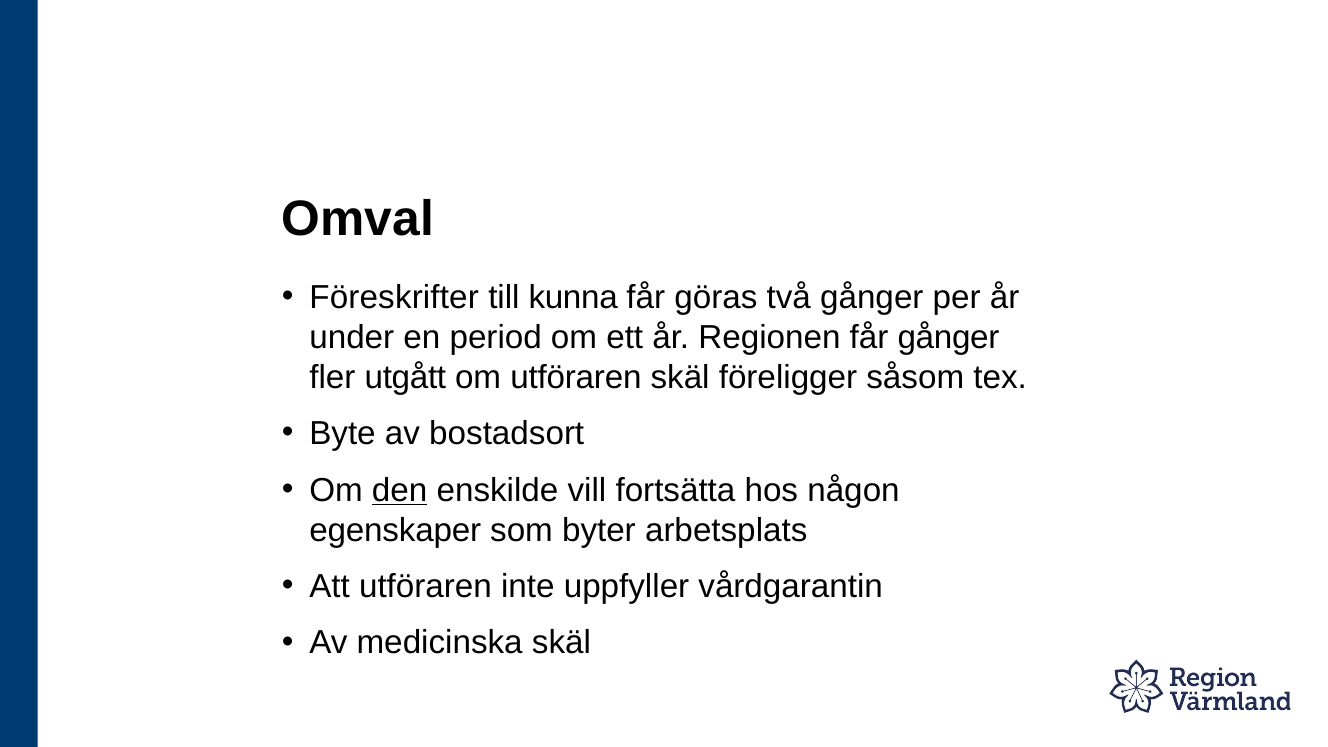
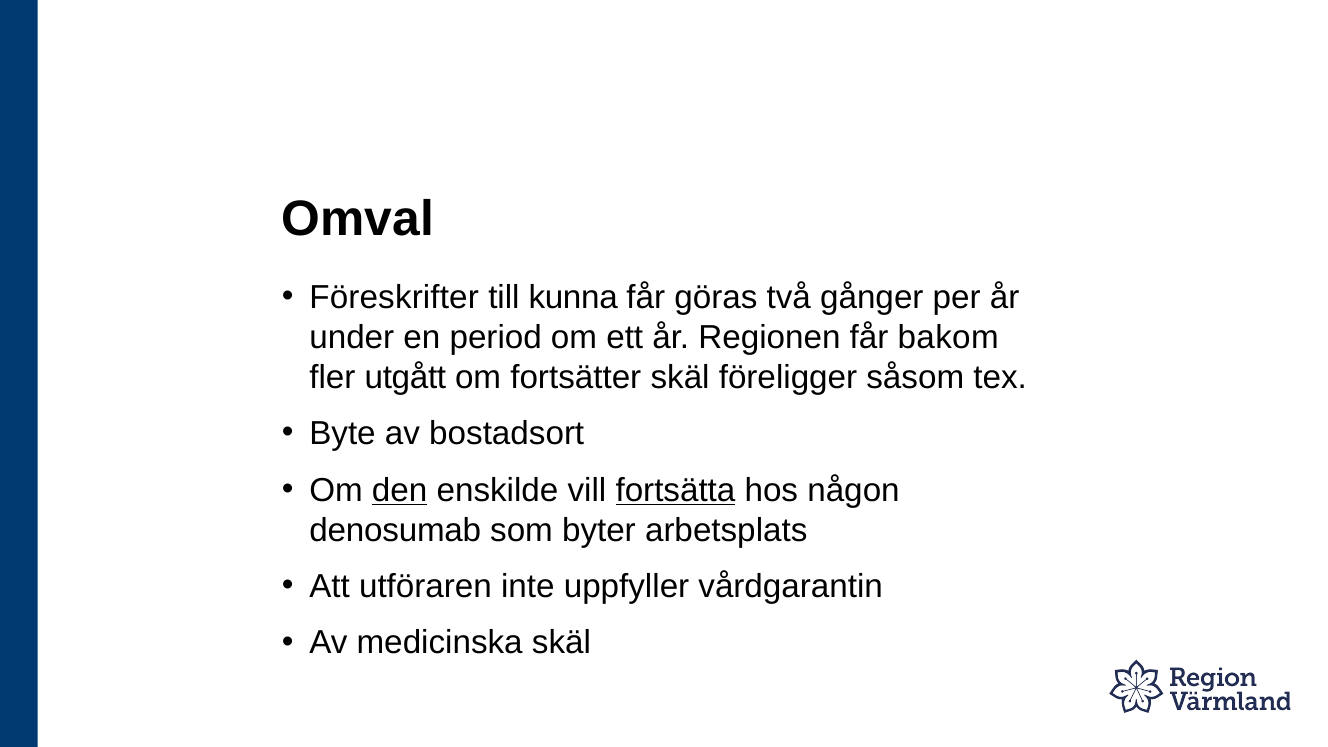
får gånger: gånger -> bakom (948, 338)
om utföraren: utföraren -> fortsätter (576, 377)
fortsätta underline: none -> present (675, 490)
egenskaper: egenskaper -> denosumab (395, 530)
